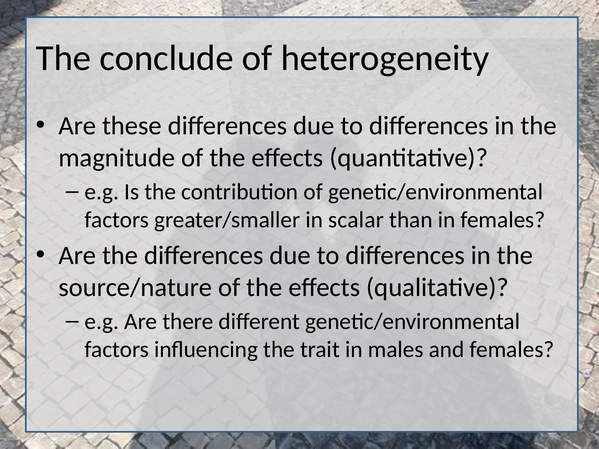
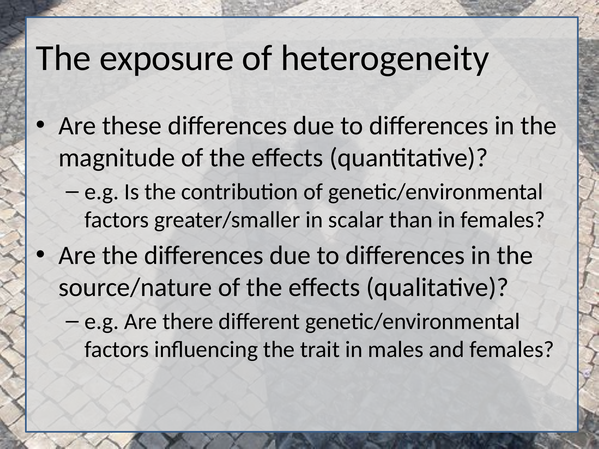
conclude: conclude -> exposure (167, 58)
